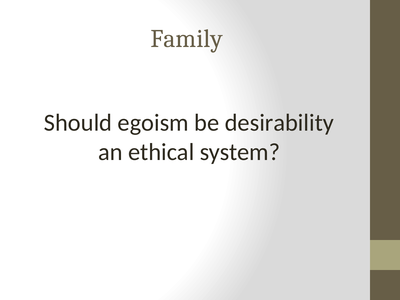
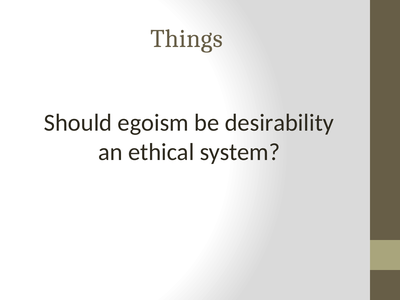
Family: Family -> Things (187, 39)
